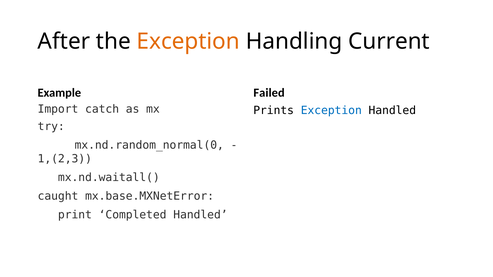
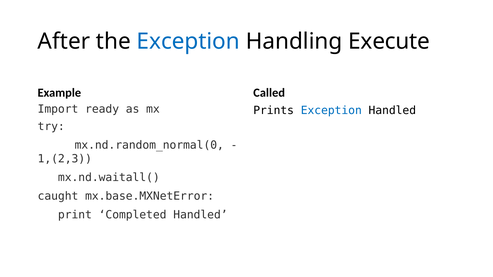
Exception colour: orange -> blue (188, 41)
Current: Current -> Execute (389, 41)
Failed: Failed -> Called (269, 93)
catch: catch -> ready (102, 109)
